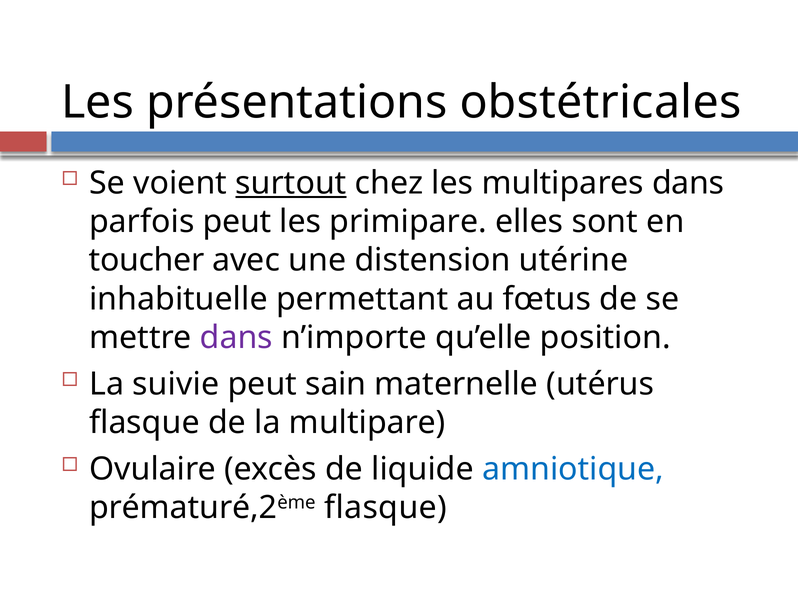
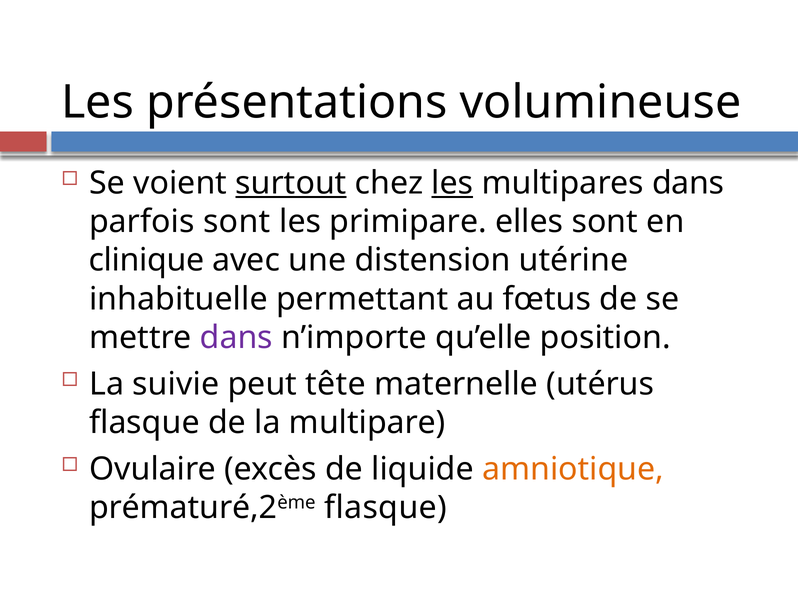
obstétricales: obstétricales -> volumineuse (600, 102)
les underline: none -> present (452, 183)
parfois peut: peut -> sont (237, 221)
toucher: toucher -> clinique (147, 260)
sain: sain -> tête (336, 384)
amniotique colour: blue -> orange (573, 469)
